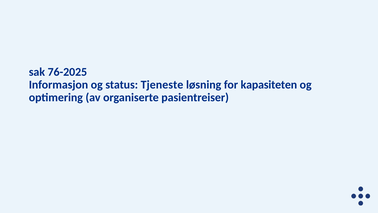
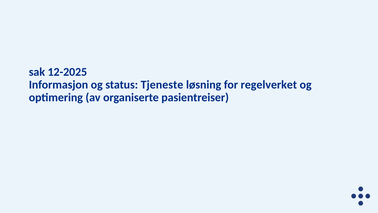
76-2025: 76-2025 -> 12-2025 (67, 72)
kapasiteten: kapasiteten -> regelverket (269, 85)
